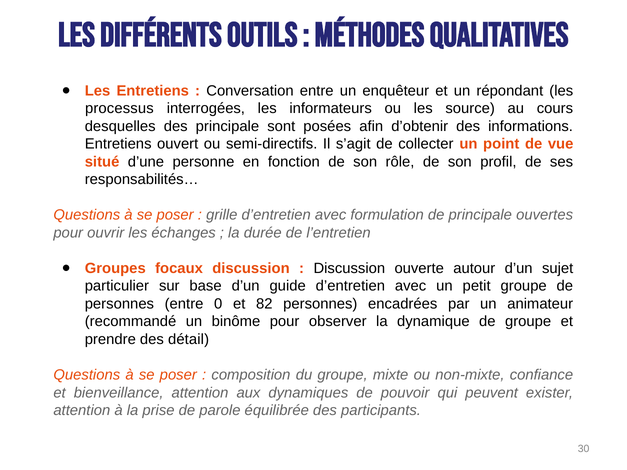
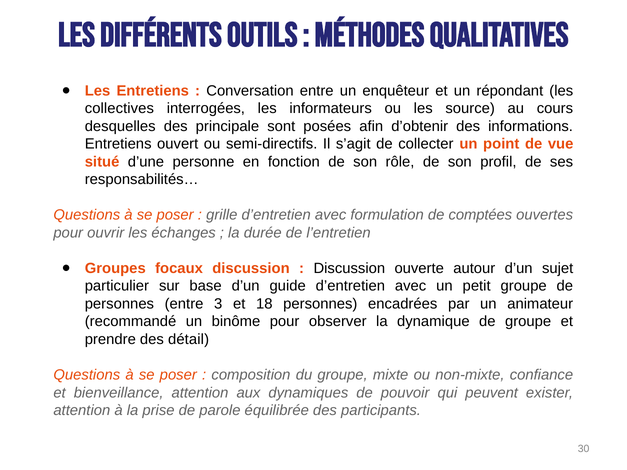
processus: processus -> collectives (119, 108)
de principale: principale -> comptées (480, 215)
0: 0 -> 3 (218, 304)
82: 82 -> 18 (264, 304)
